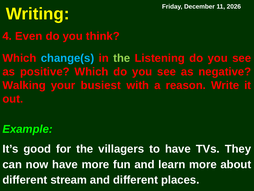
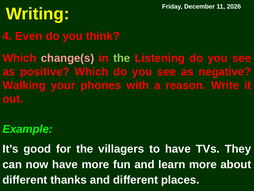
change(s colour: light blue -> pink (68, 58)
busiest: busiest -> phones (101, 85)
stream: stream -> thanks (69, 180)
